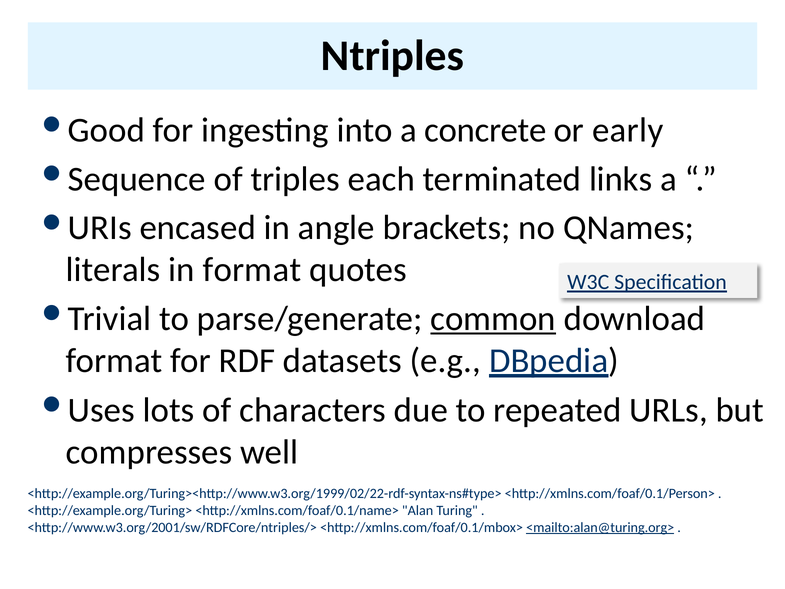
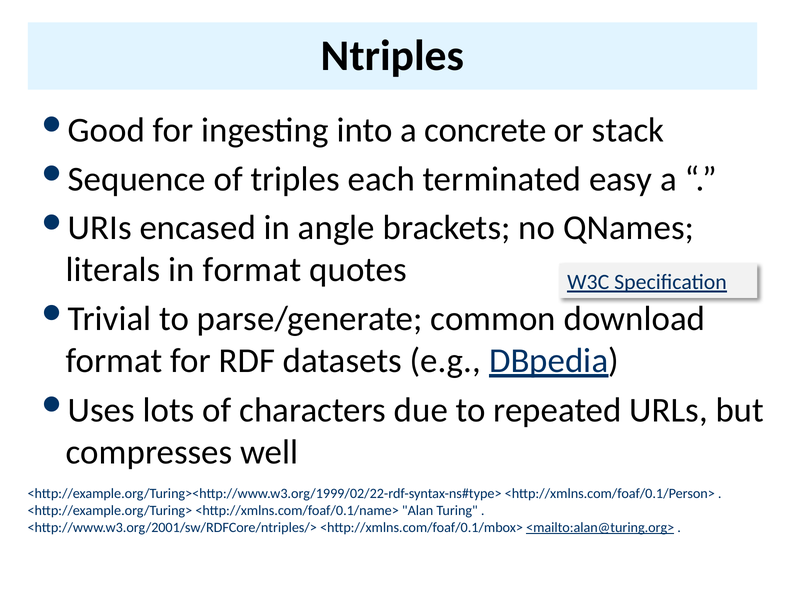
early: early -> stack (628, 130)
links: links -> easy (621, 179)
common underline: present -> none (493, 319)
